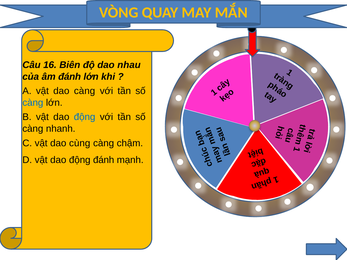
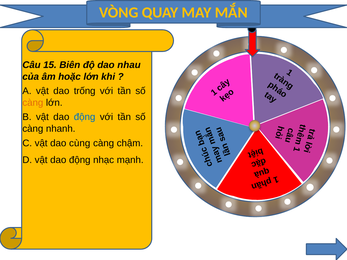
16: 16 -> 15 (50, 65)
âm đánh: đánh -> hoặc (70, 77)
dao càng: càng -> trống (85, 91)
càng colour: blue -> orange (33, 103)
động đánh: đánh -> nhạc (104, 160)
